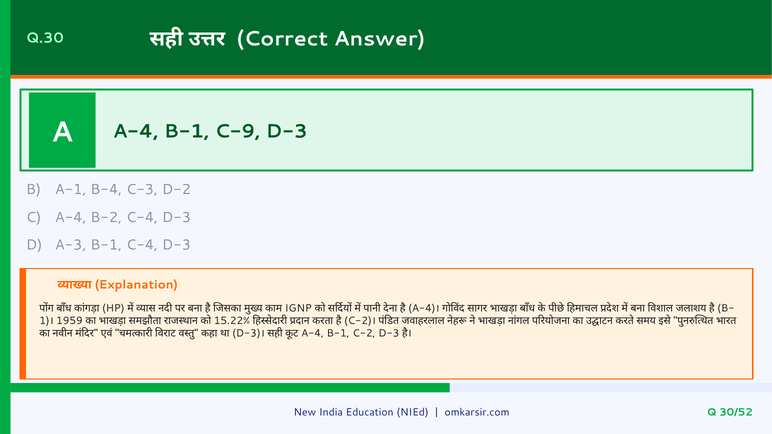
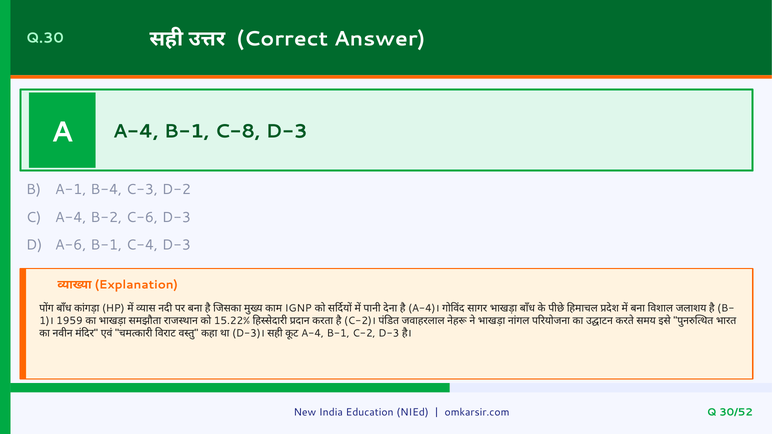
C-9: C-9 -> C-8 (238, 132)
B-2 C-4: C-4 -> C-6 (142, 218)
A-3: A-3 -> A-6 (71, 245)
